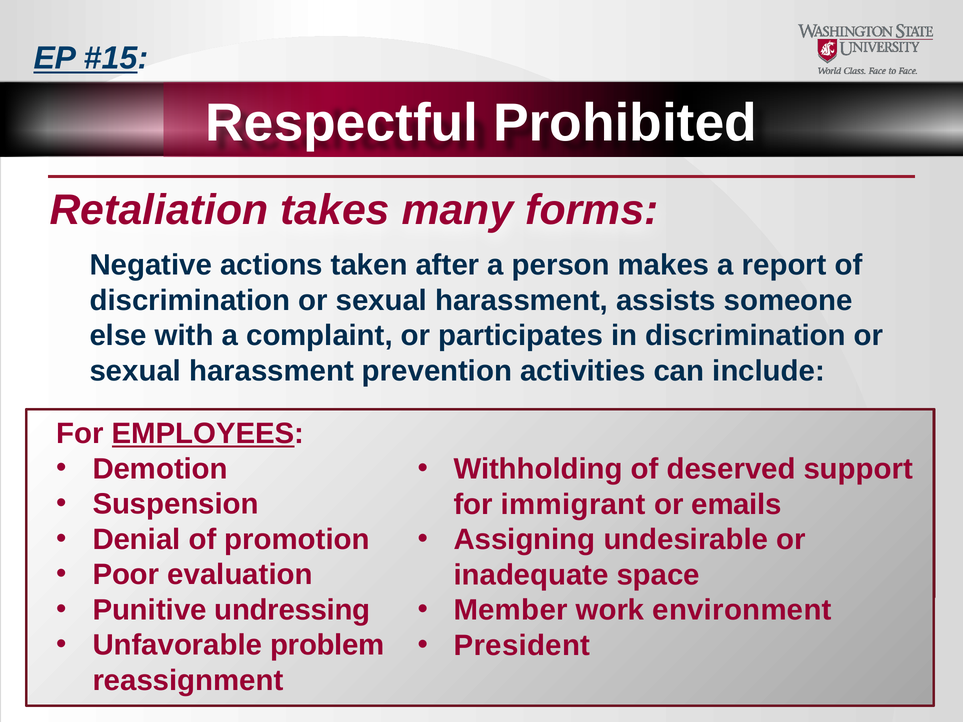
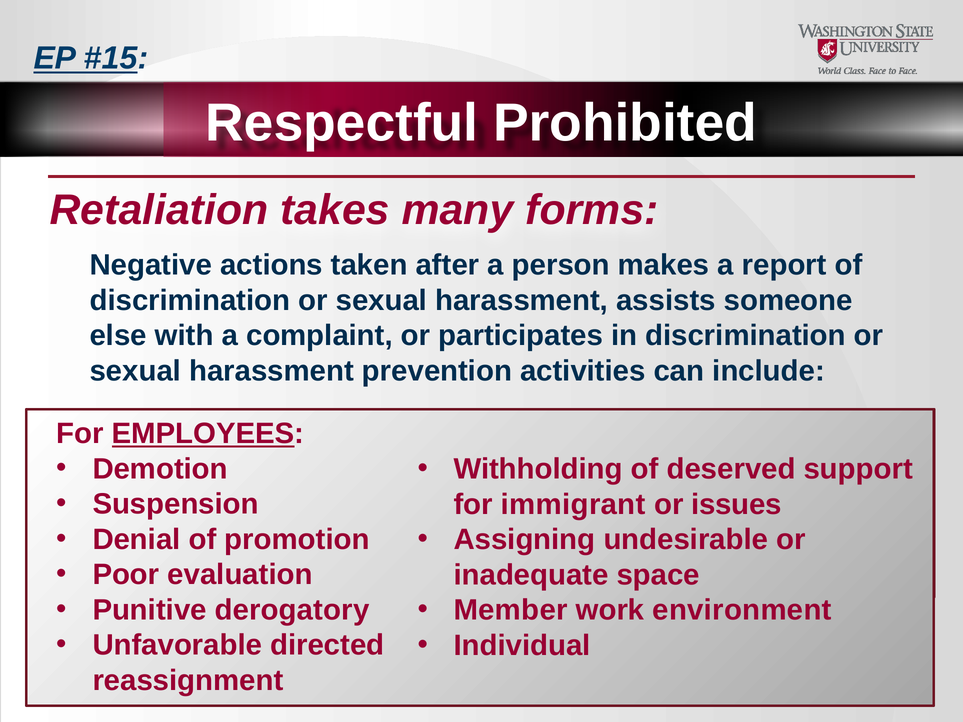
emails: emails -> issues (737, 505)
undressing: undressing -> derogatory (292, 610)
problem: problem -> directed (327, 645)
President: President -> Individual (522, 646)
